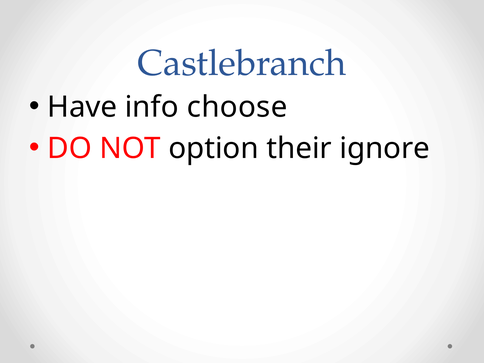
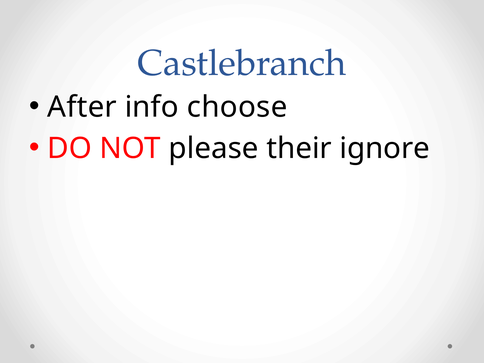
Have: Have -> After (82, 107)
option: option -> please (214, 148)
